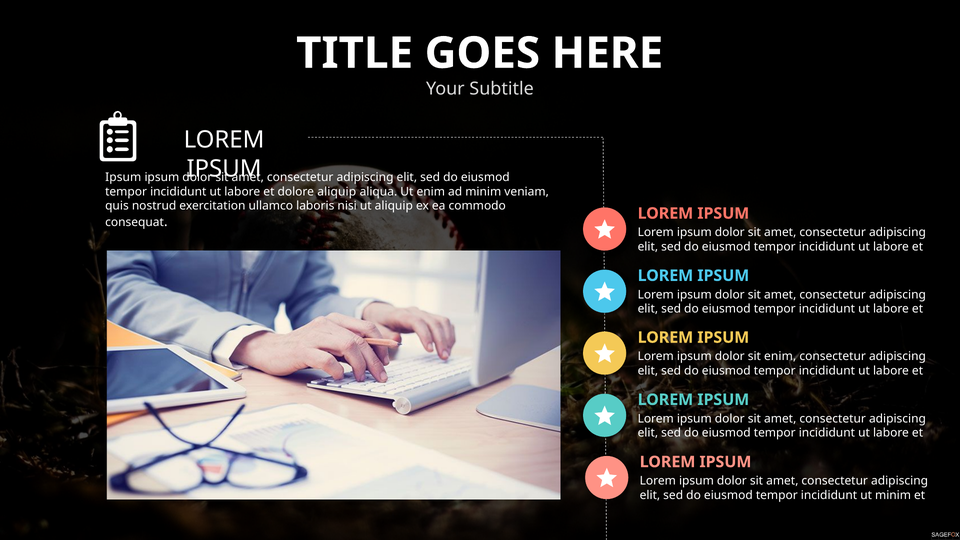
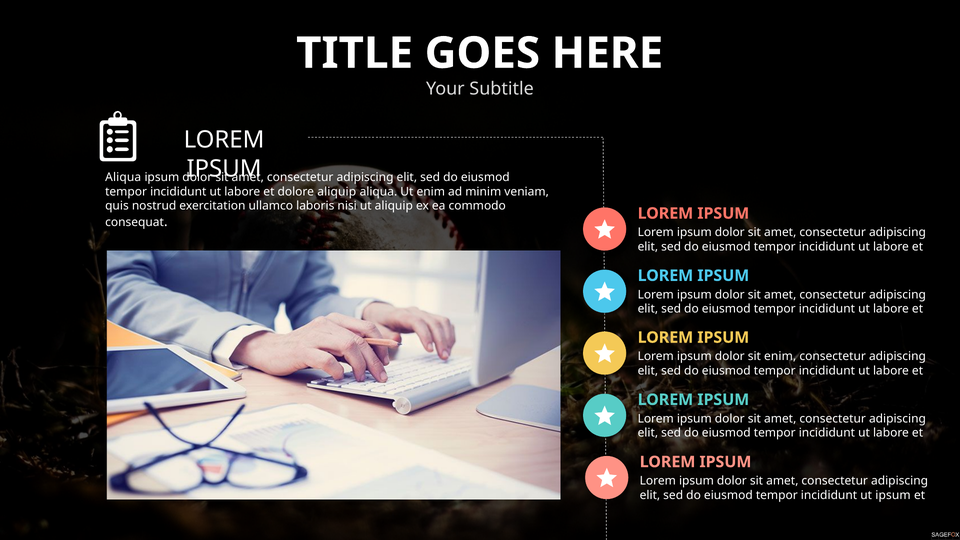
Ipsum: Ipsum -> Aliqua (123, 177)
ut minim: minim -> ipsum (893, 495)
